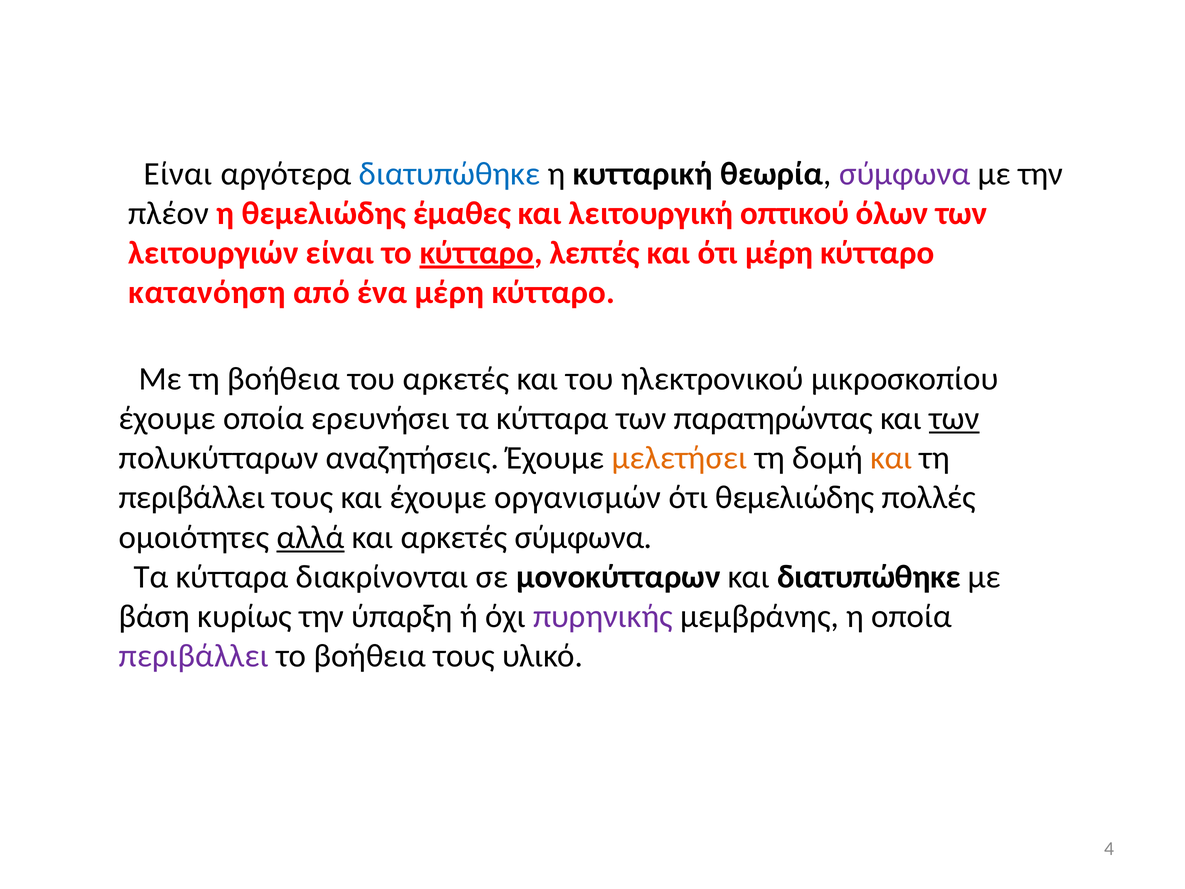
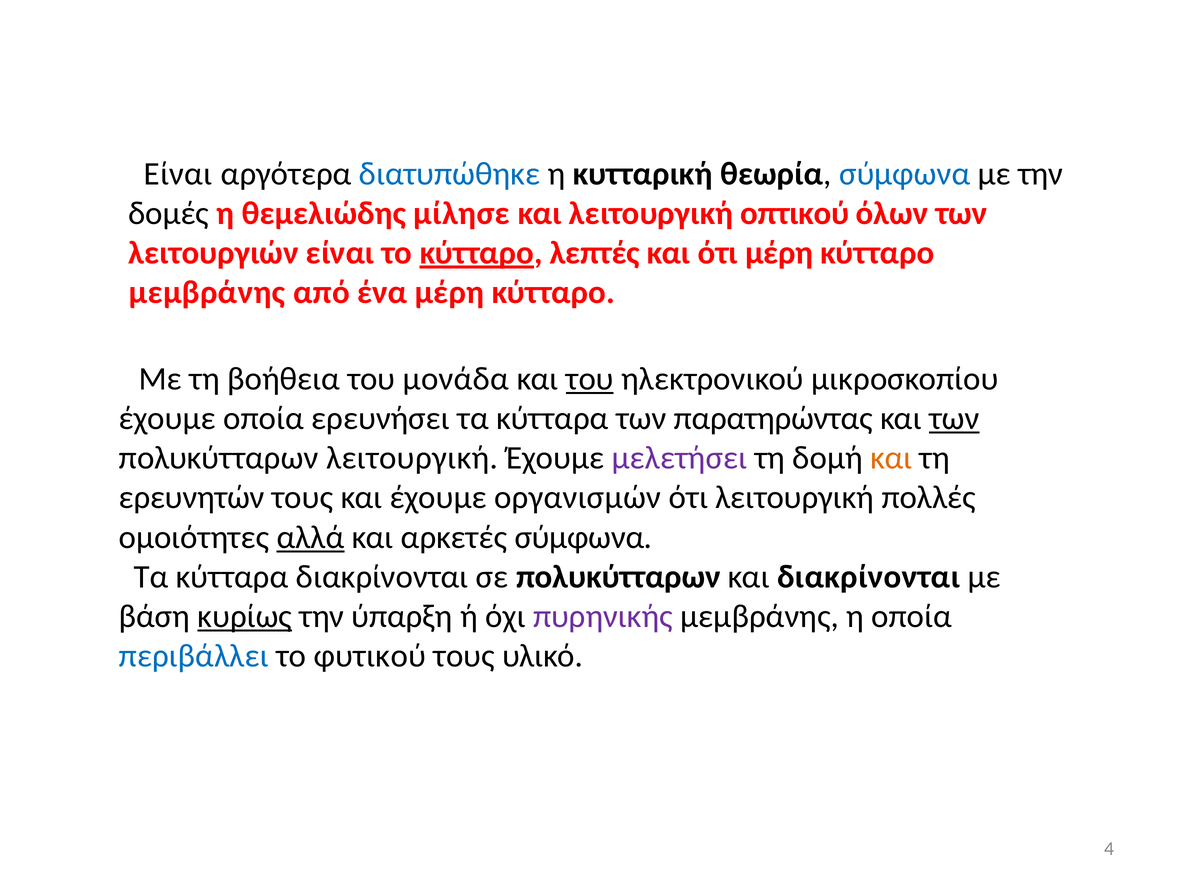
σύμφωνα colour: purple -> blue (905, 174)
πλέον: πλέον -> δομές (169, 213)
έμαθες: έμαθες -> μίλησε (462, 213)
κατανόηση: κατανόηση -> μεμβράνης (207, 292)
του αρκετές: αρκετές -> μονάδα (456, 379)
του underline: none -> present (590, 379)
πολυκύτταρων αναζητήσεις: αναζητήσεις -> λειτουργική (412, 458)
μελετήσει colour: orange -> purple (679, 458)
περιβάλλει: περιβάλλει -> ερευνητών (192, 497)
ότι θεμελιώδης: θεμελιώδης -> λειτουργική (795, 497)
σε μονοκύτταρων: μονοκύτταρων -> πολυκύτταρων (618, 576)
και διατυπώθηκε: διατυπώθηκε -> διακρίνονται (869, 576)
κυρίως underline: none -> present (245, 616)
περιβάλλει colour: purple -> blue (194, 656)
το βοήθεια: βοήθεια -> φυτικού (370, 656)
